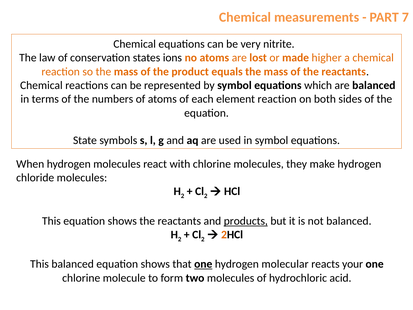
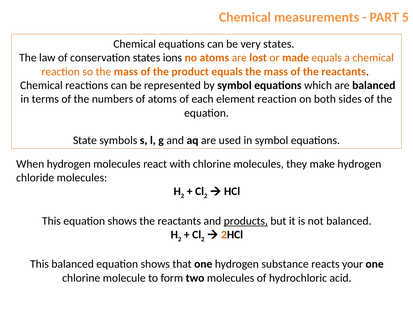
7: 7 -> 5 (405, 17)
very nitrite: nitrite -> states (279, 44)
made higher: higher -> equals (327, 58)
one underline: present -> none (203, 264)
molecular: molecular -> substance (285, 264)
